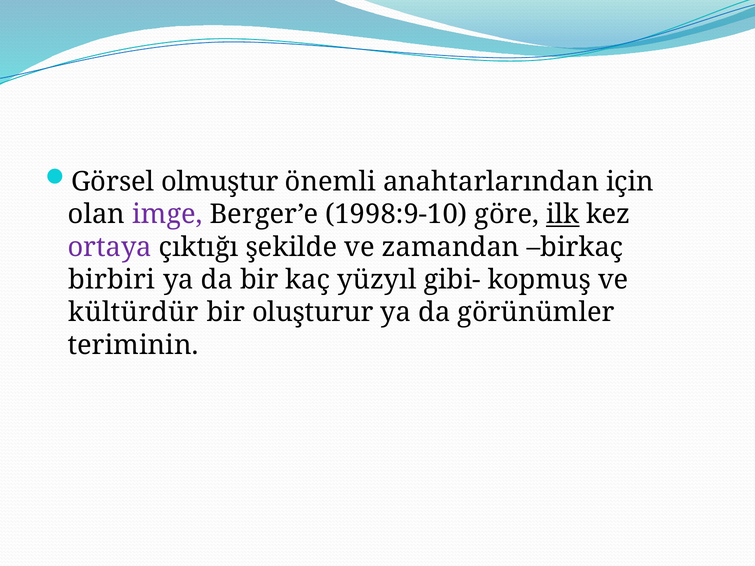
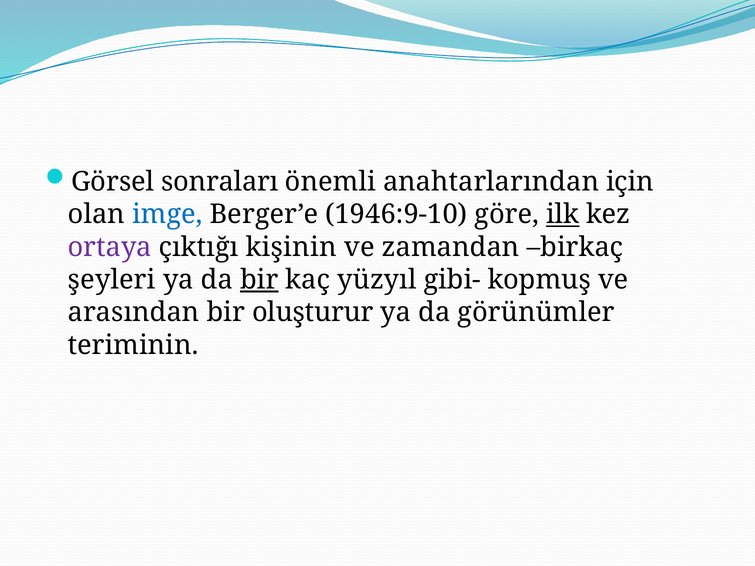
olmuştur: olmuştur -> sonraları (220, 182)
imge colour: purple -> blue (167, 214)
1998:9-10: 1998:9-10 -> 1946:9-10 (396, 214)
şekilde: şekilde -> kişinin (291, 247)
birbiri: birbiri -> şeyleri (112, 280)
bir underline: none -> present (259, 280)
kültürdür: kültürdür -> arasından (134, 313)
